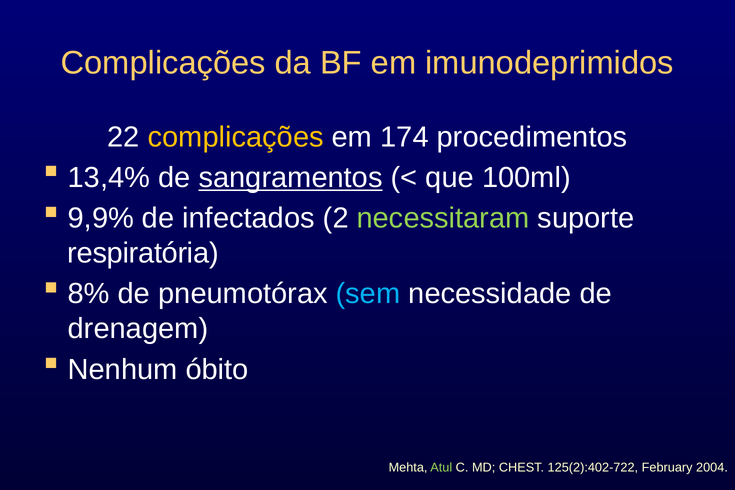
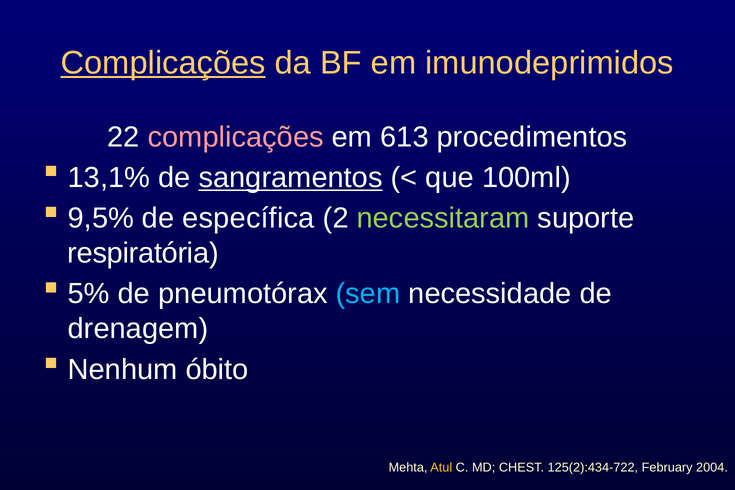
Complicações underline: none -> present (163, 63)
complicações colour: yellow -> pink (236, 137)
174: 174 -> 613 (404, 137)
13,4%: 13,4% -> 13,1% (109, 178)
9,9%: 9,9% -> 9,5% (101, 218)
infectados: infectados -> específica (248, 218)
8%: 8% -> 5% (89, 294)
Atul colour: light green -> yellow (441, 468)
125(2):402-722: 125(2):402-722 -> 125(2):434-722 (593, 468)
